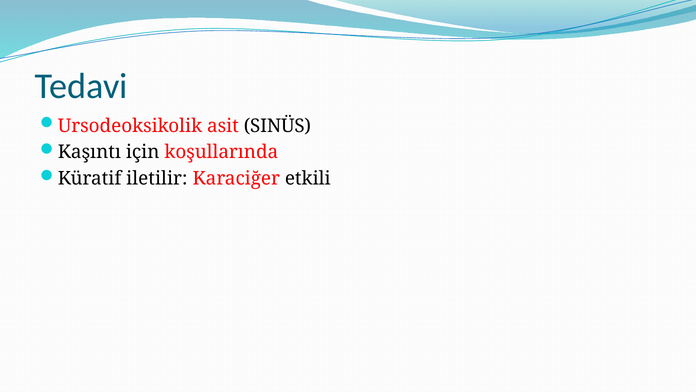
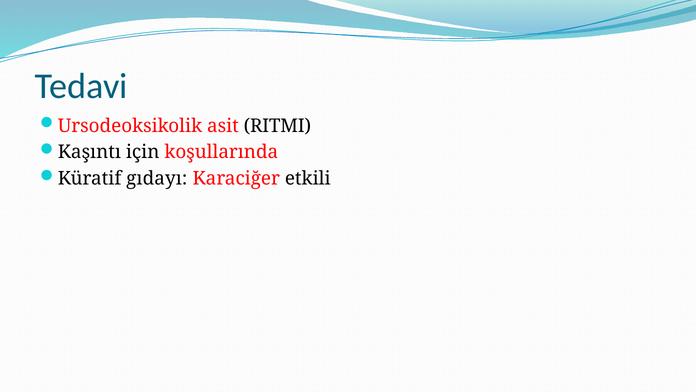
SINÜS: SINÜS -> RITMI (277, 126)
iletilir: iletilir -> gıdayı (157, 178)
